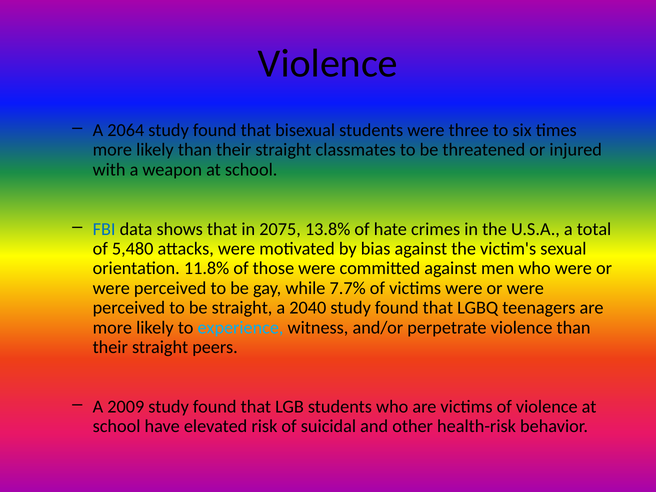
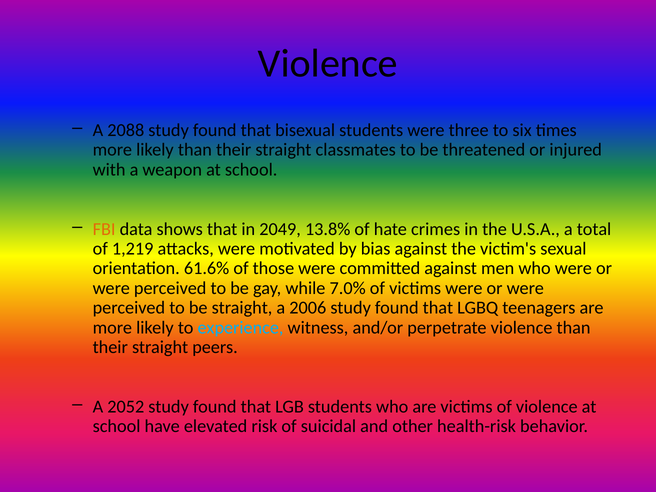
2064: 2064 -> 2088 (126, 130)
FBI colour: blue -> orange (104, 229)
2075: 2075 -> 2049 (280, 229)
5,480: 5,480 -> 1,219 (133, 249)
11.8%: 11.8% -> 61.6% (207, 268)
7.7%: 7.7% -> 7.0% (348, 288)
2040: 2040 -> 2006 (308, 308)
2009: 2009 -> 2052 (126, 407)
